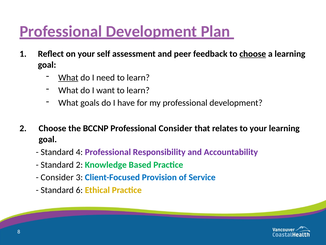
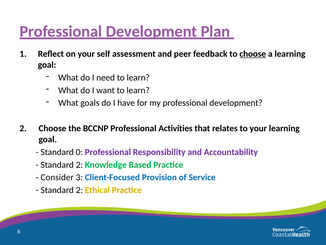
What underline: present -> none (68, 77)
Professional Consider: Consider -> Activities (176, 128)
4: 4 -> 0 (79, 152)
6: 6 -> 2 (79, 190)
